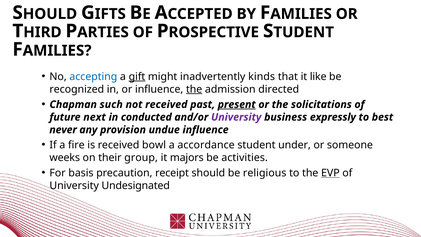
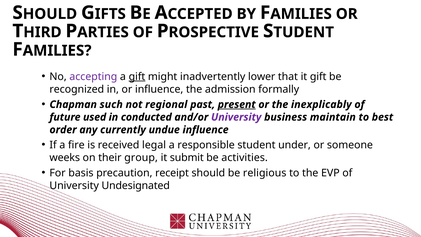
accepting colour: blue -> purple (93, 77)
kinds: kinds -> lower (262, 77)
it like: like -> gift (318, 77)
the underline: present -> none (194, 89)
directed: directed -> formally (279, 89)
not received: received -> regional (166, 104)
solicitations: solicitations -> inexplicably (321, 104)
next: next -> used (95, 117)
expressly: expressly -> maintain (333, 117)
never: never -> order (63, 130)
provision: provision -> currently (123, 130)
bowl: bowl -> legal (154, 145)
accordance: accordance -> responsible (206, 145)
majors: majors -> submit (187, 158)
EVP underline: present -> none (330, 173)
